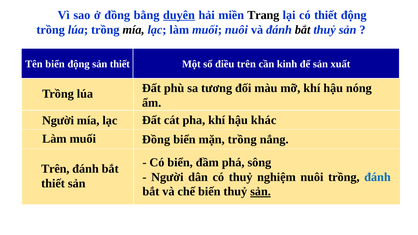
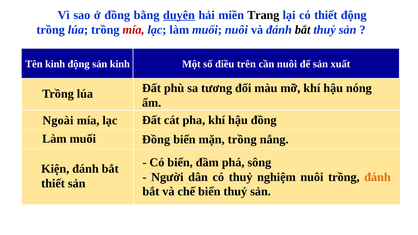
mía colour: black -> red (134, 30)
Tên biển: biển -> kinh (55, 64)
sản thiết: thiết -> kinh (120, 64)
cần kinh: kinh -> nuôi (287, 64)
Người: Người -> Ngoài (58, 121)
hậu khác: khác -> đồng (264, 120)
Trên: Trên -> Kiện (55, 169)
đánh colour: blue -> orange (378, 177)
sản underline: present -> none (260, 192)
